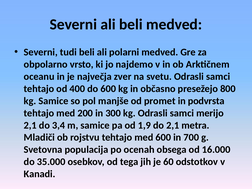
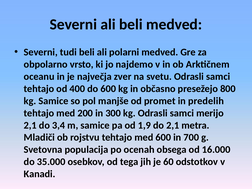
podvrsta: podvrsta -> predelih (206, 101)
